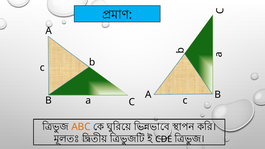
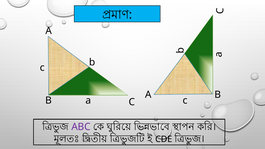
ABC colour: orange -> purple (81, 127)
